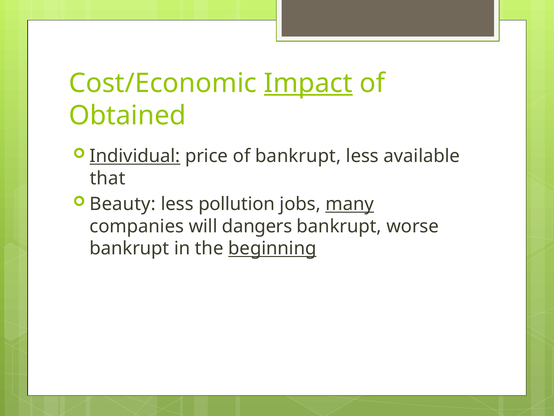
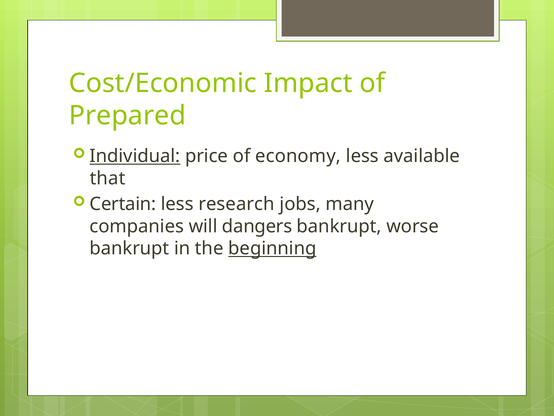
Impact underline: present -> none (308, 83)
Obtained: Obtained -> Prepared (127, 115)
of bankrupt: bankrupt -> economy (298, 156)
Beauty: Beauty -> Certain (123, 204)
pollution: pollution -> research (237, 204)
many underline: present -> none (350, 204)
